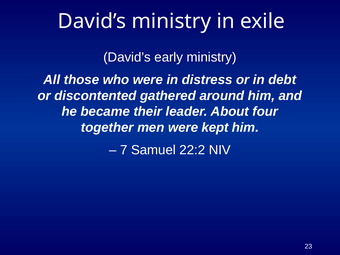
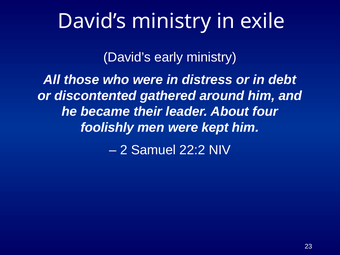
together: together -> foolishly (107, 127)
7: 7 -> 2 (124, 150)
